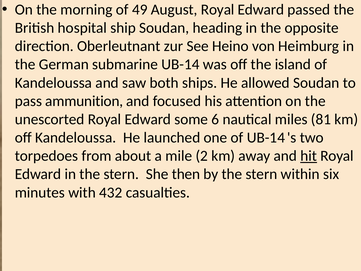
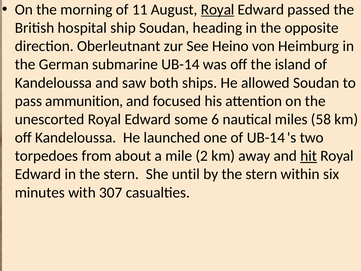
49: 49 -> 11 (140, 10)
Royal underline: none -> present (218, 10)
81: 81 -> 58 (321, 119)
then: then -> until (186, 174)
432: 432 -> 307 (111, 192)
